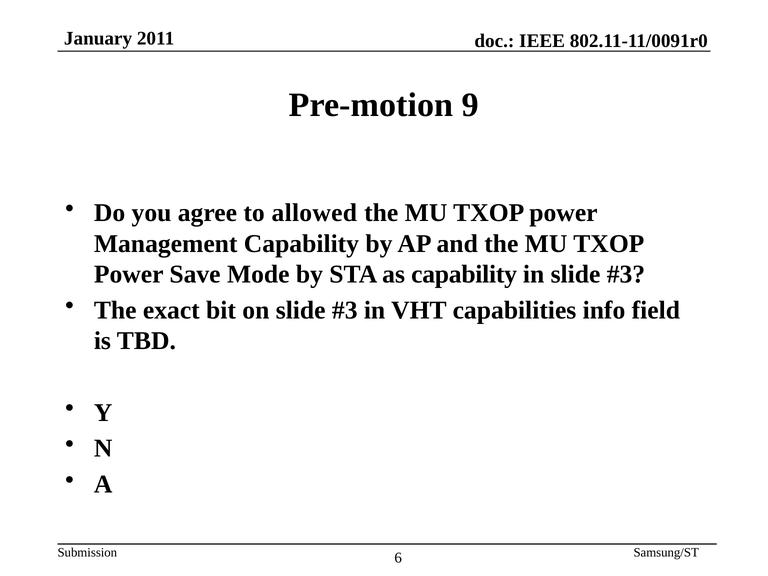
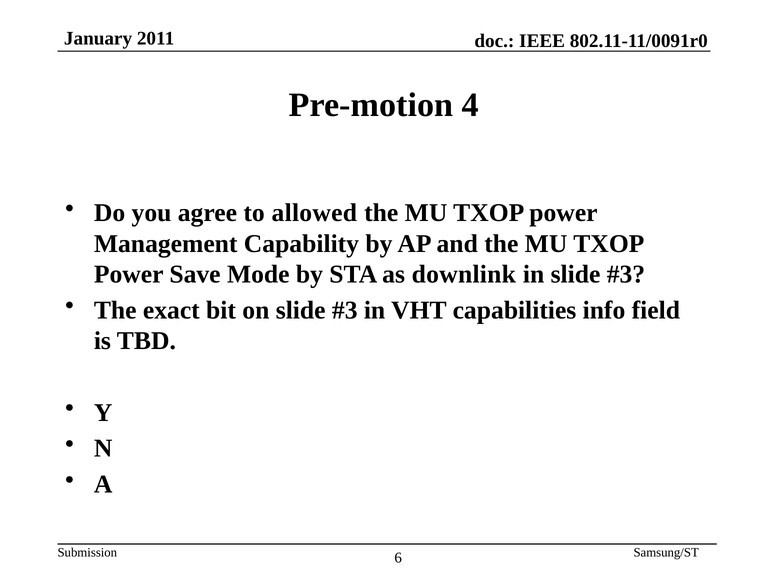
9: 9 -> 4 (470, 105)
as capability: capability -> downlink (464, 274)
